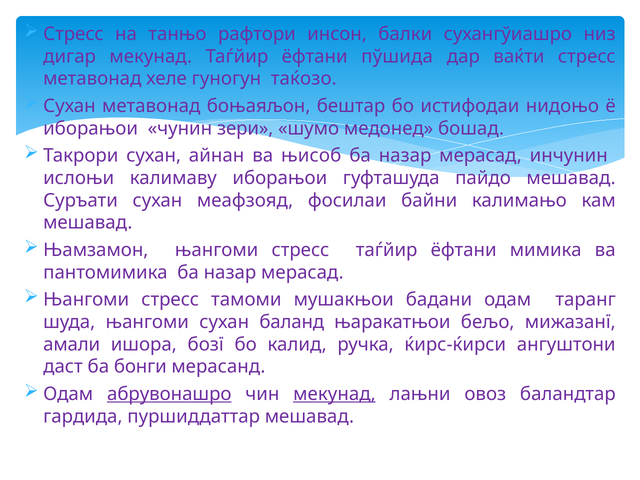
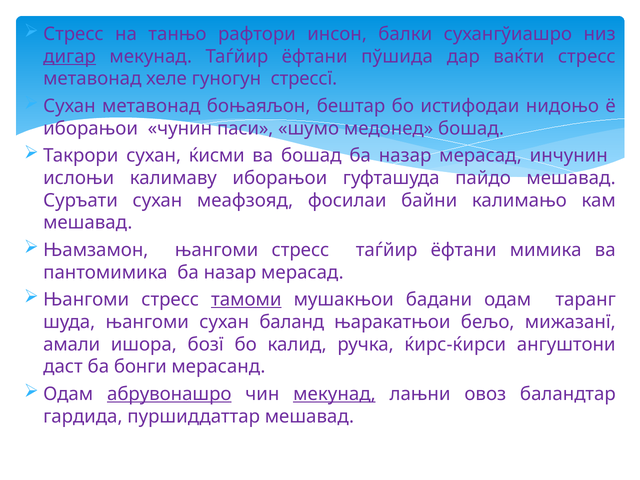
дигар underline: none -> present (70, 56)
таќозо: таќозо -> стрессї (304, 79)
зери: зери -> паси (245, 128)
айнан: айнан -> ќисми (217, 156)
ва њисоб: њисоб -> бошад (311, 156)
тамоми underline: none -> present (246, 300)
